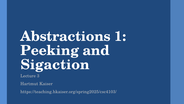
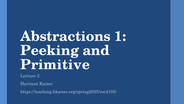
Sigaction: Sigaction -> Primitive (55, 64)
